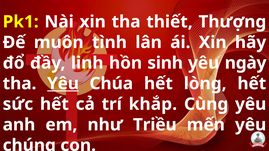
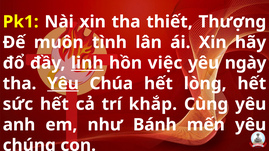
linh underline: none -> present (87, 63)
sinh: sinh -> việc (165, 63)
Triều: Triều -> Bánh (155, 125)
